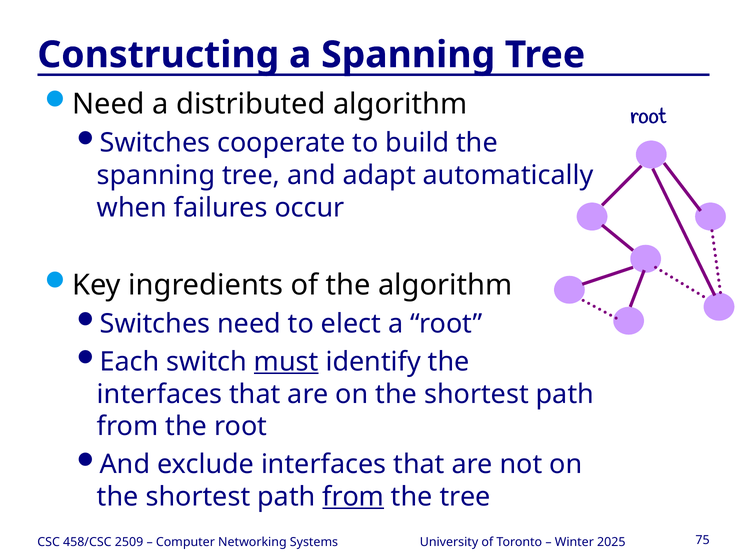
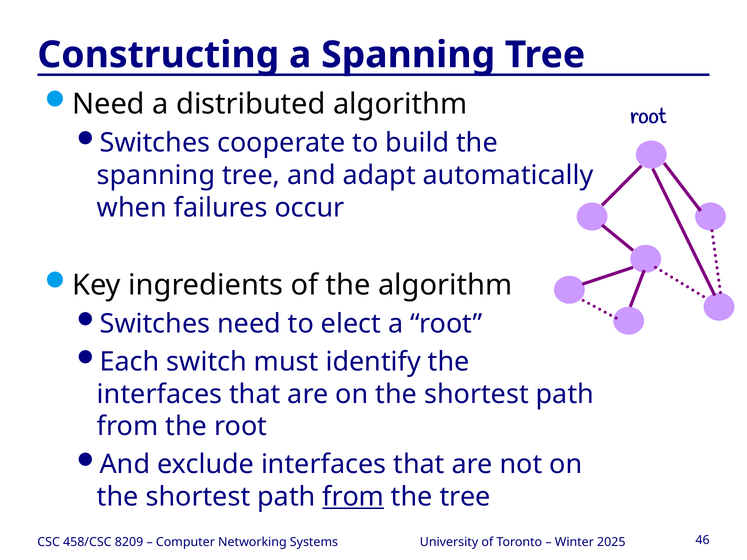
must underline: present -> none (286, 362)
2509: 2509 -> 8209 (129, 542)
75: 75 -> 46 (703, 540)
